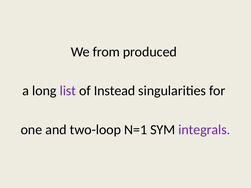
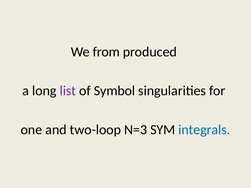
Instead: Instead -> Symbol (115, 91)
N=1: N=1 -> N=3 (136, 130)
integrals colour: purple -> blue (204, 130)
